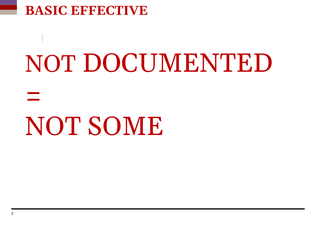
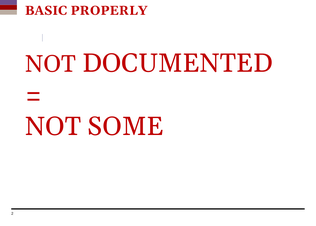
EFFECTIVE: EFFECTIVE -> PROPERLY (109, 11)
